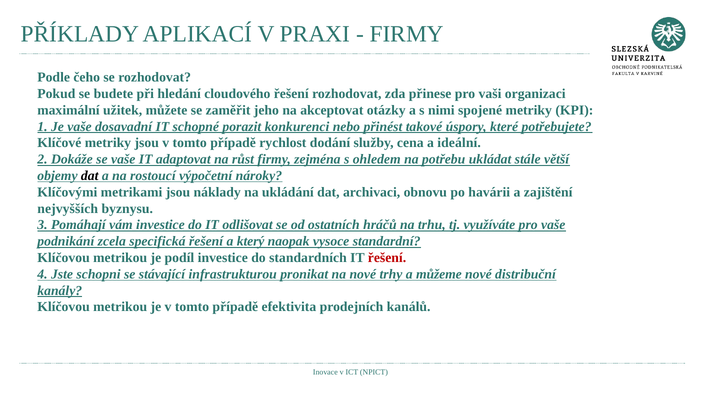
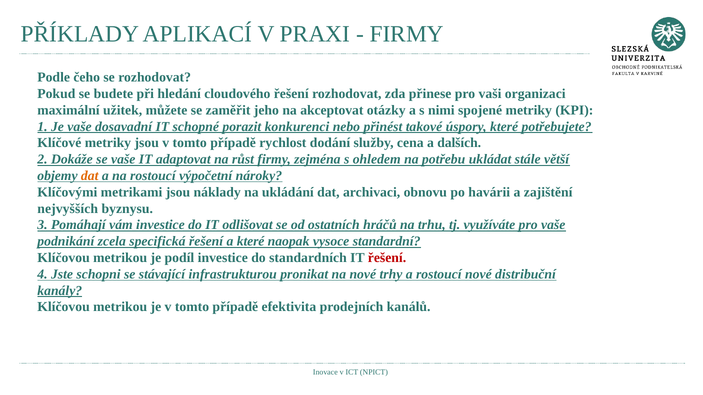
ideální: ideální -> dalších (459, 143)
dat colour: black -> orange (90, 176)
a který: který -> které (251, 242)
a můžeme: můžeme -> rostoucí (439, 274)
